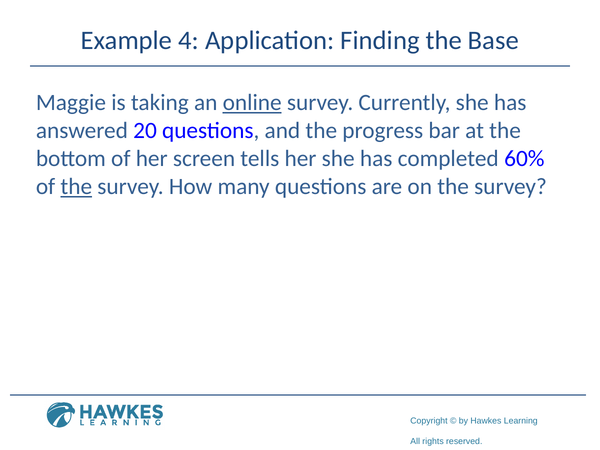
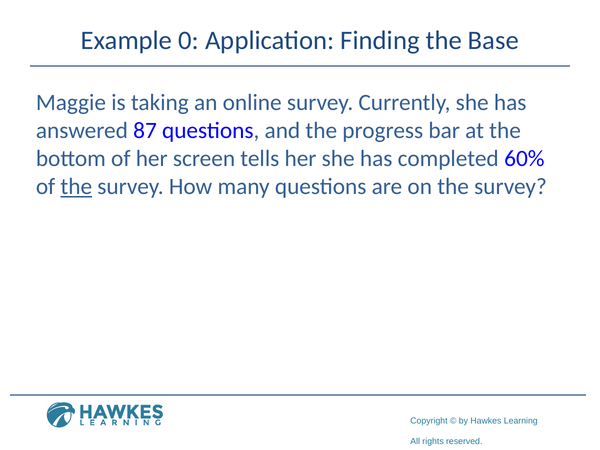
4: 4 -> 0 (189, 40)
online underline: present -> none (252, 103)
20: 20 -> 87 (145, 131)
